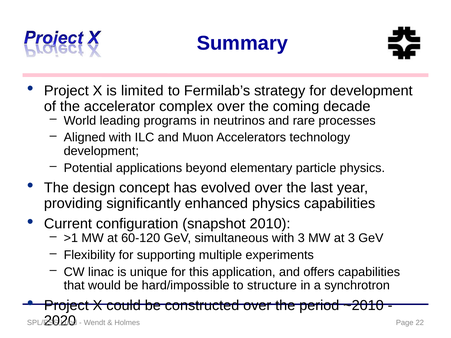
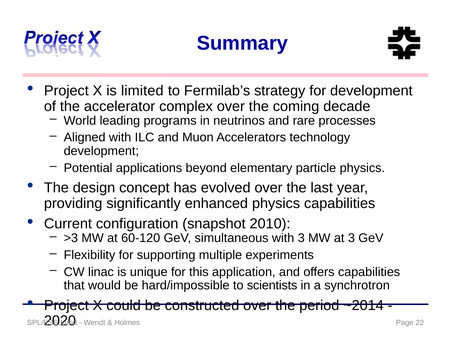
>1: >1 -> >3 (71, 238)
structure: structure -> scientists (272, 286)
~2010: ~2010 -> ~2014 (363, 306)
